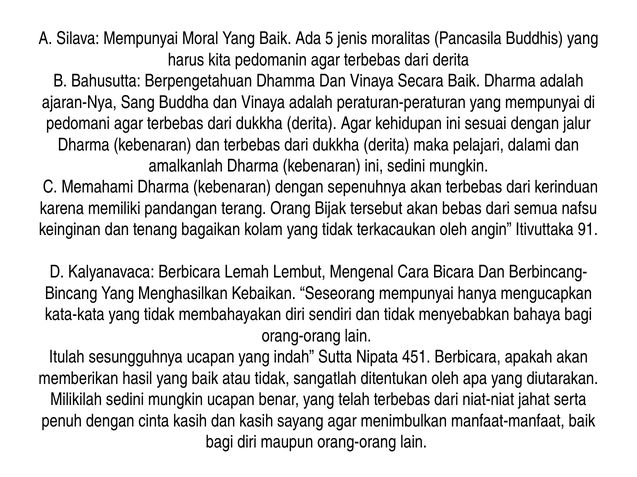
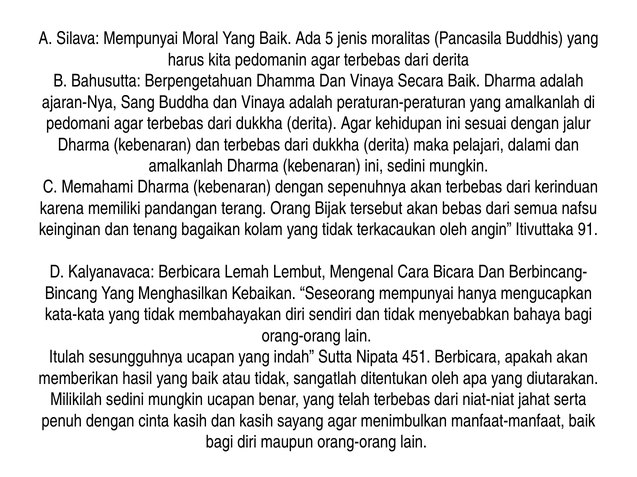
yang mempunyai: mempunyai -> amalkanlah (542, 102)
